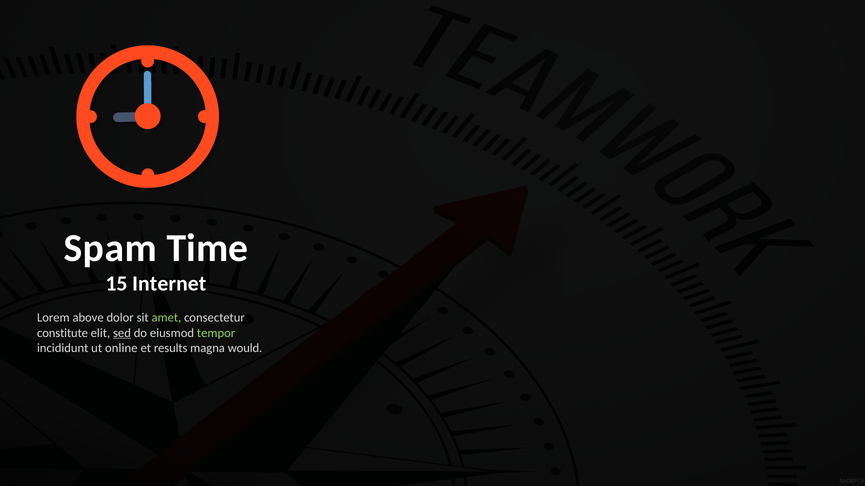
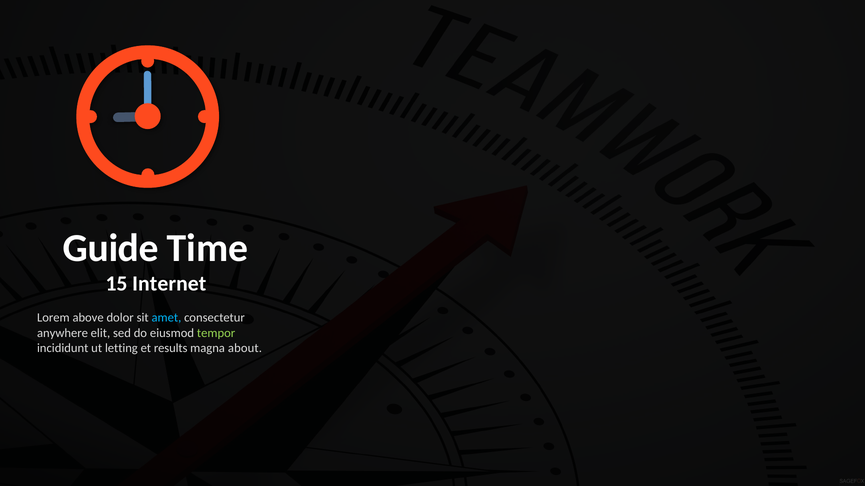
Spam: Spam -> Guide (111, 248)
amet colour: light green -> light blue (166, 318)
constitute: constitute -> anywhere (62, 333)
sed underline: present -> none (122, 333)
online: online -> letting (121, 348)
would: would -> about (245, 348)
